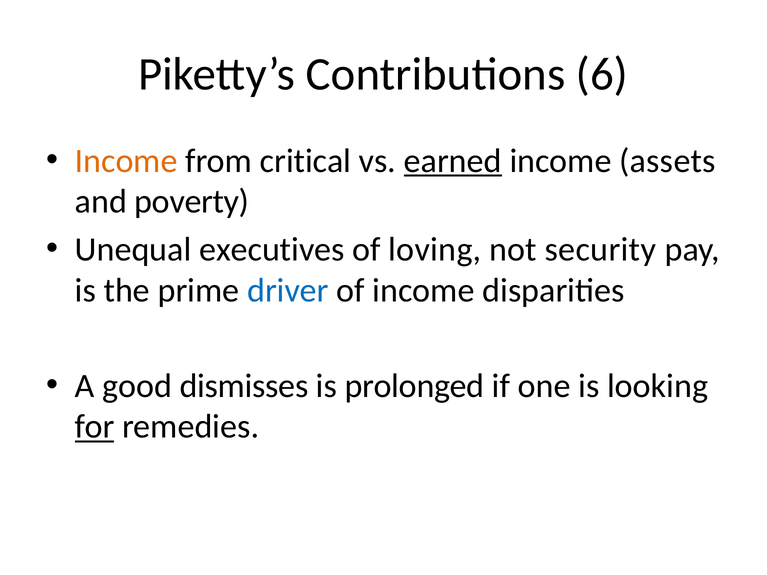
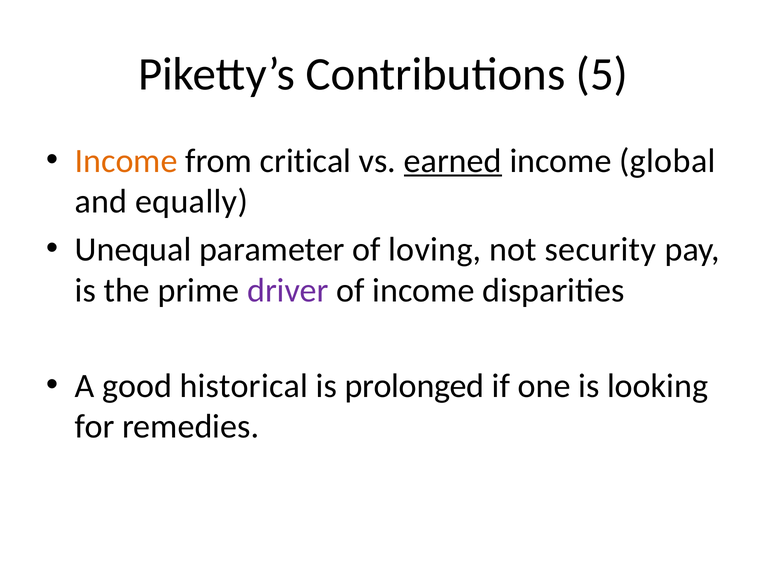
6: 6 -> 5 (602, 74)
assets: assets -> global (667, 161)
poverty: poverty -> equally (191, 202)
executives: executives -> parameter (272, 250)
driver colour: blue -> purple (288, 290)
dismisses: dismisses -> historical (244, 386)
for underline: present -> none (95, 427)
